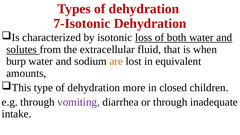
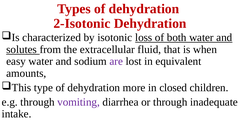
7-Isotonic: 7-Isotonic -> 2-Isotonic (82, 24)
burp: burp -> easy (16, 61)
are colour: orange -> purple (116, 61)
